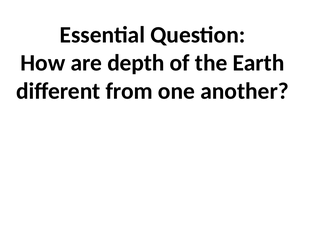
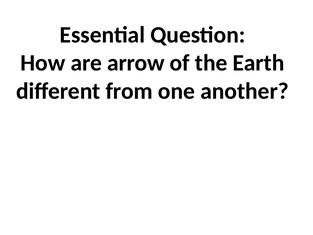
depth: depth -> arrow (136, 63)
